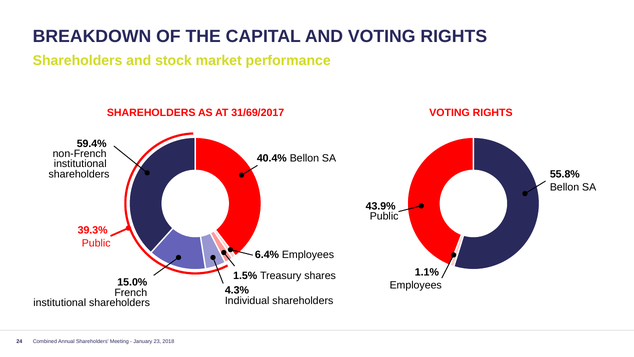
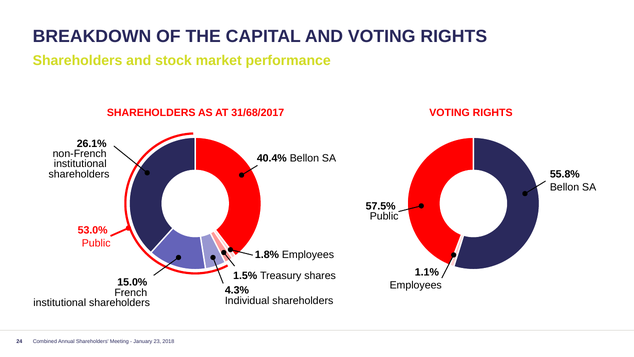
31/69/2017: 31/69/2017 -> 31/68/2017 (258, 112)
59.4%: 59.4% -> 26.1% (92, 144)
43.9%: 43.9% -> 57.5% (381, 206)
39.3%: 39.3% -> 53.0% (93, 230)
6.4%: 6.4% -> 1.8% (267, 255)
